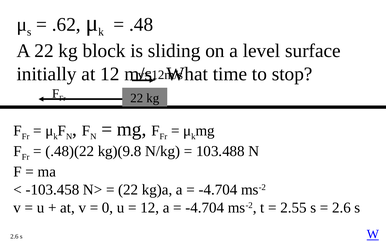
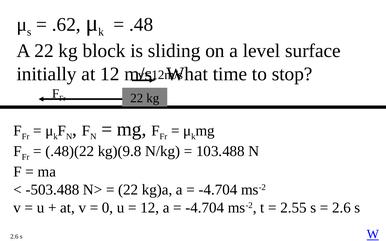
-103.458: -103.458 -> -503.488 (52, 190)
